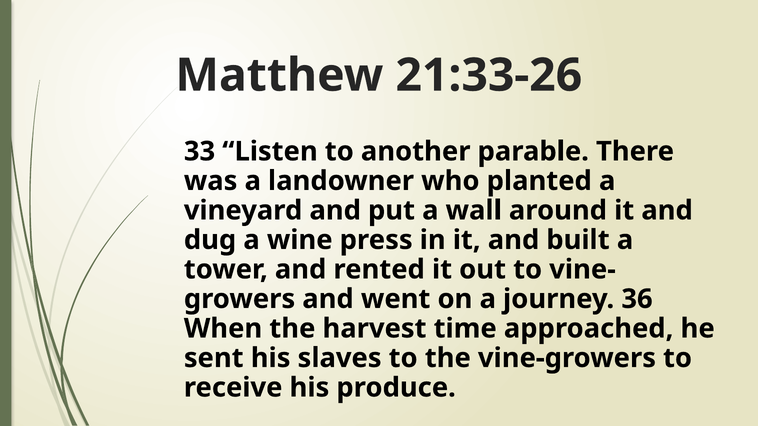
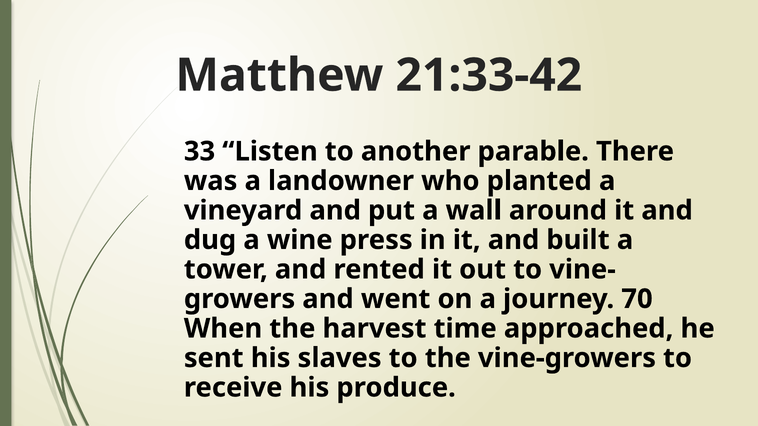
21:33-26: 21:33-26 -> 21:33-42 (489, 75)
36: 36 -> 70 (637, 299)
